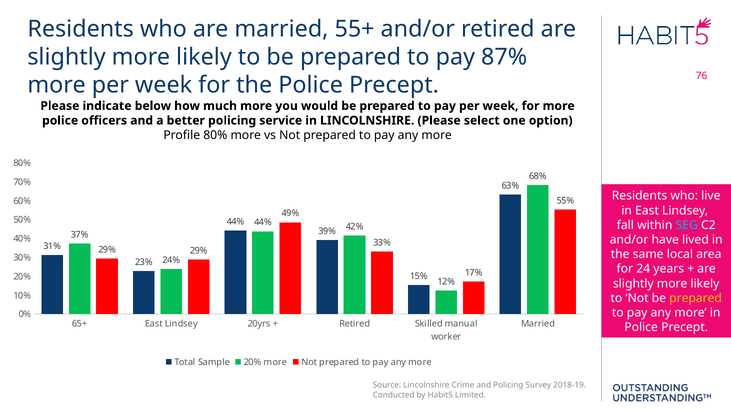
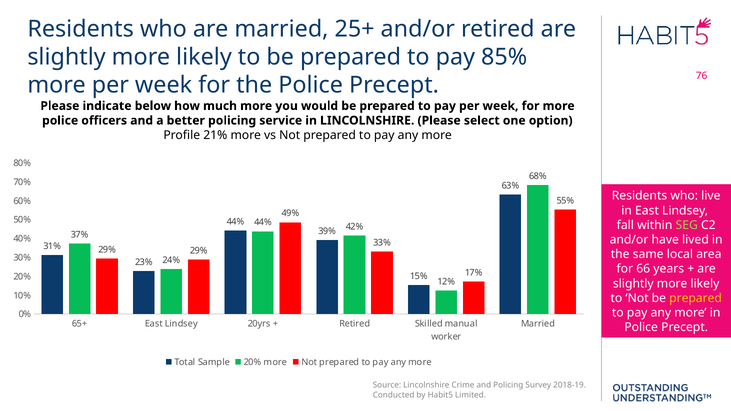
55+: 55+ -> 25+ (355, 29)
87%: 87% -> 85% (504, 57)
Profile 80%: 80% -> 21% (215, 135)
SEG colour: light blue -> light green (687, 225)
24: 24 -> 66 (643, 269)
